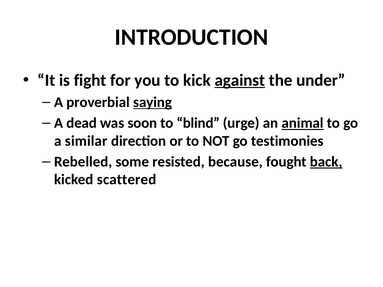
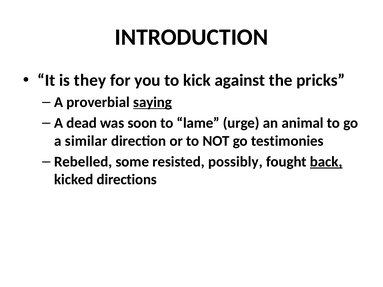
fight: fight -> they (90, 80)
against underline: present -> none (240, 80)
under: under -> pricks (321, 80)
blind: blind -> lame (198, 123)
animal underline: present -> none (303, 123)
because: because -> possibly (235, 162)
scattered: scattered -> directions (127, 180)
